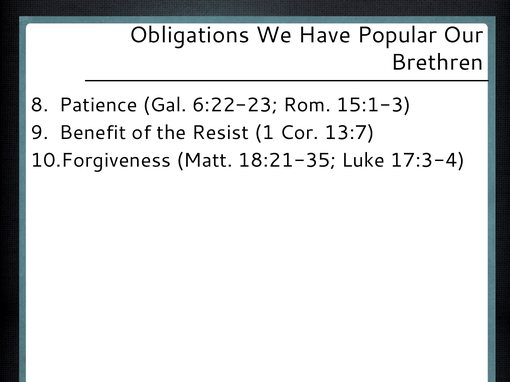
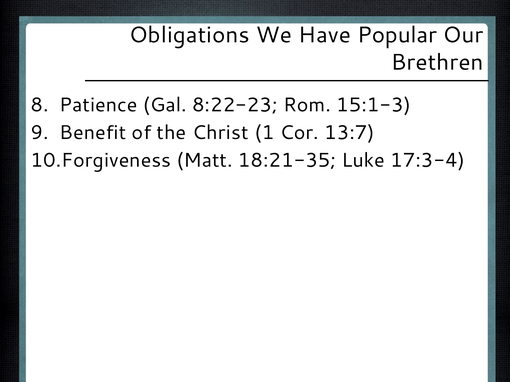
6:22-23: 6:22-23 -> 8:22-23 (235, 105)
Resist: Resist -> Christ (220, 133)
